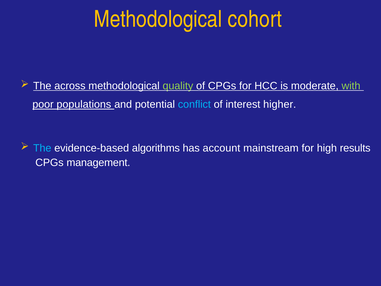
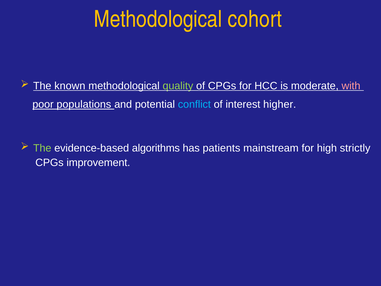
across: across -> known (70, 86)
with colour: light green -> pink (351, 86)
The colour: light blue -> light green (42, 148)
account: account -> patients (221, 148)
results: results -> strictly (355, 148)
management: management -> improvement (98, 162)
